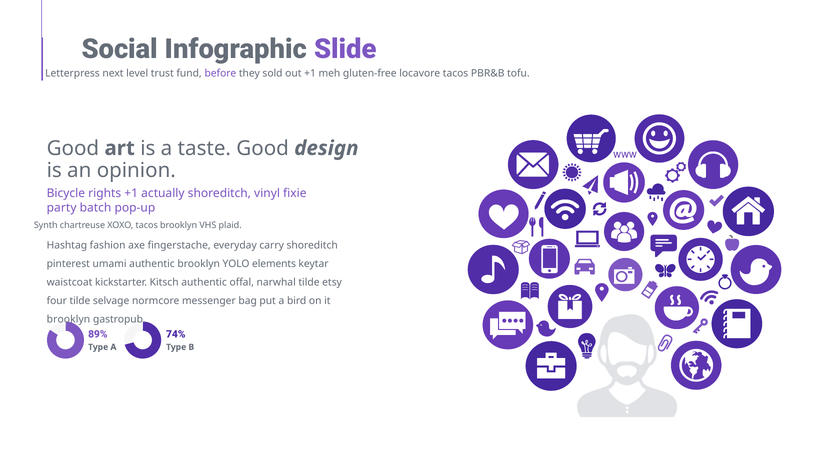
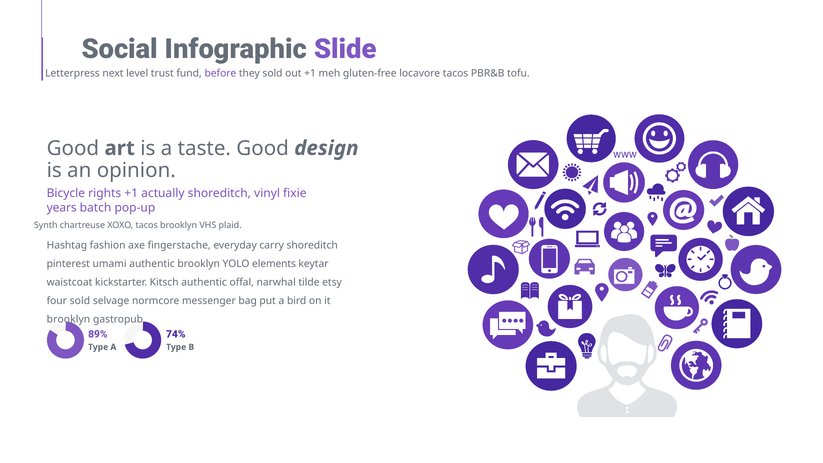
party: party -> years (62, 208)
four tilde: tilde -> sold (80, 301)
